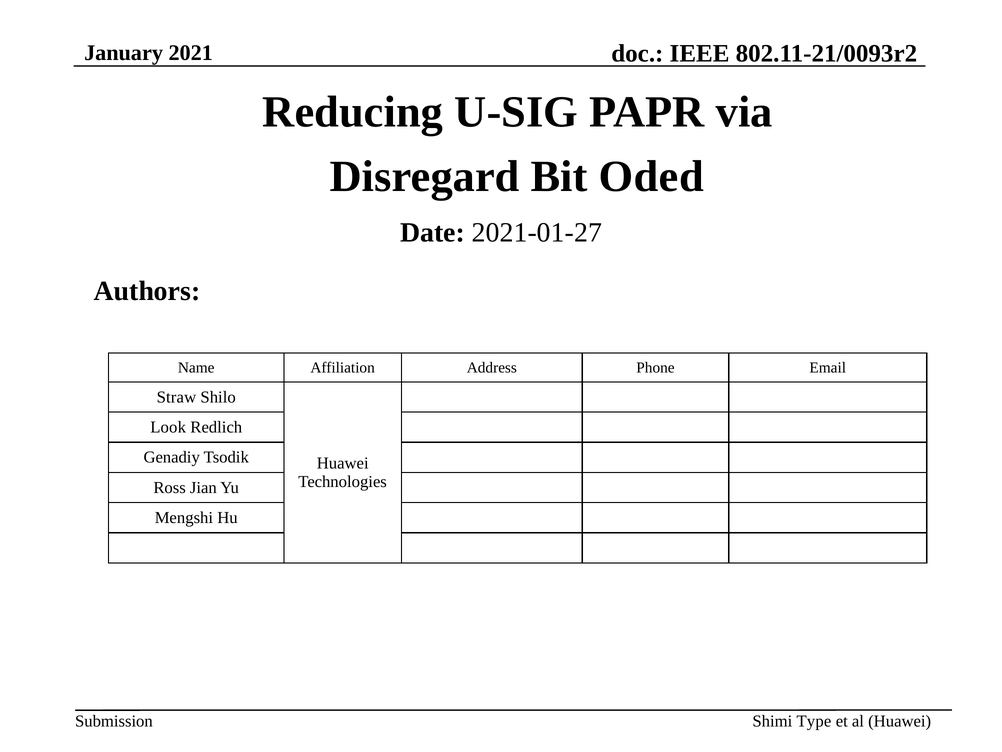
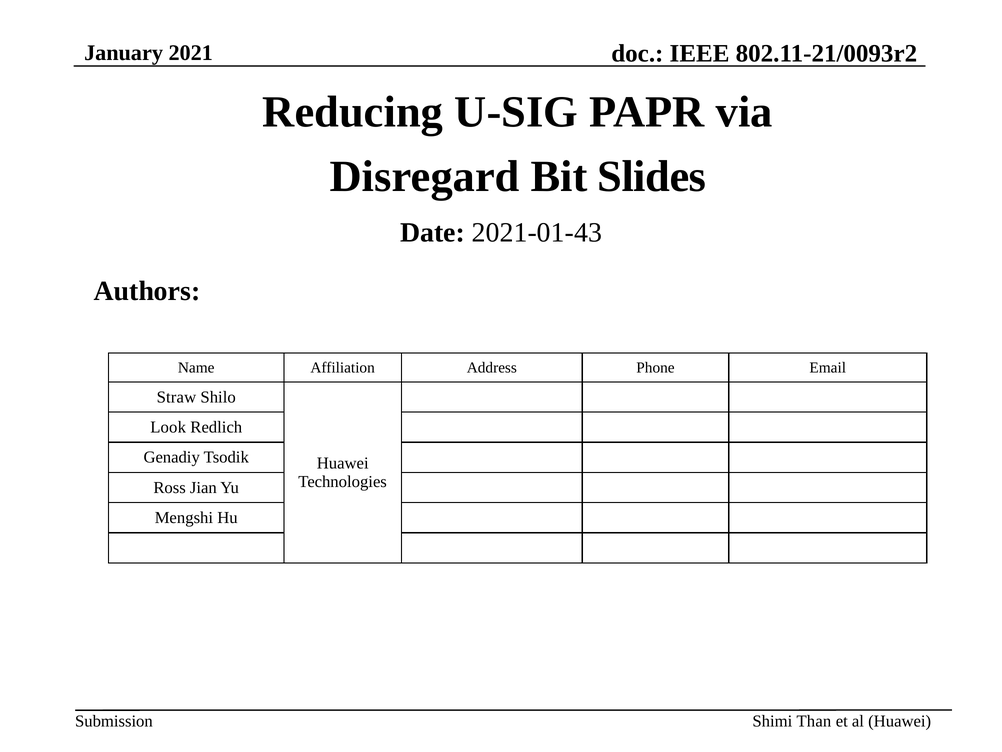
Oded: Oded -> Slides (652, 176)
2021-01-27: 2021-01-27 -> 2021-01-43 (537, 232)
Type: Type -> Than (814, 721)
